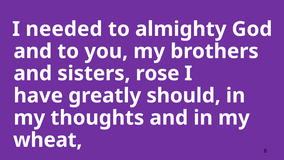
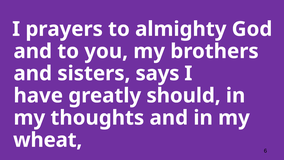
needed: needed -> prayers (64, 29)
rose: rose -> says (157, 73)
